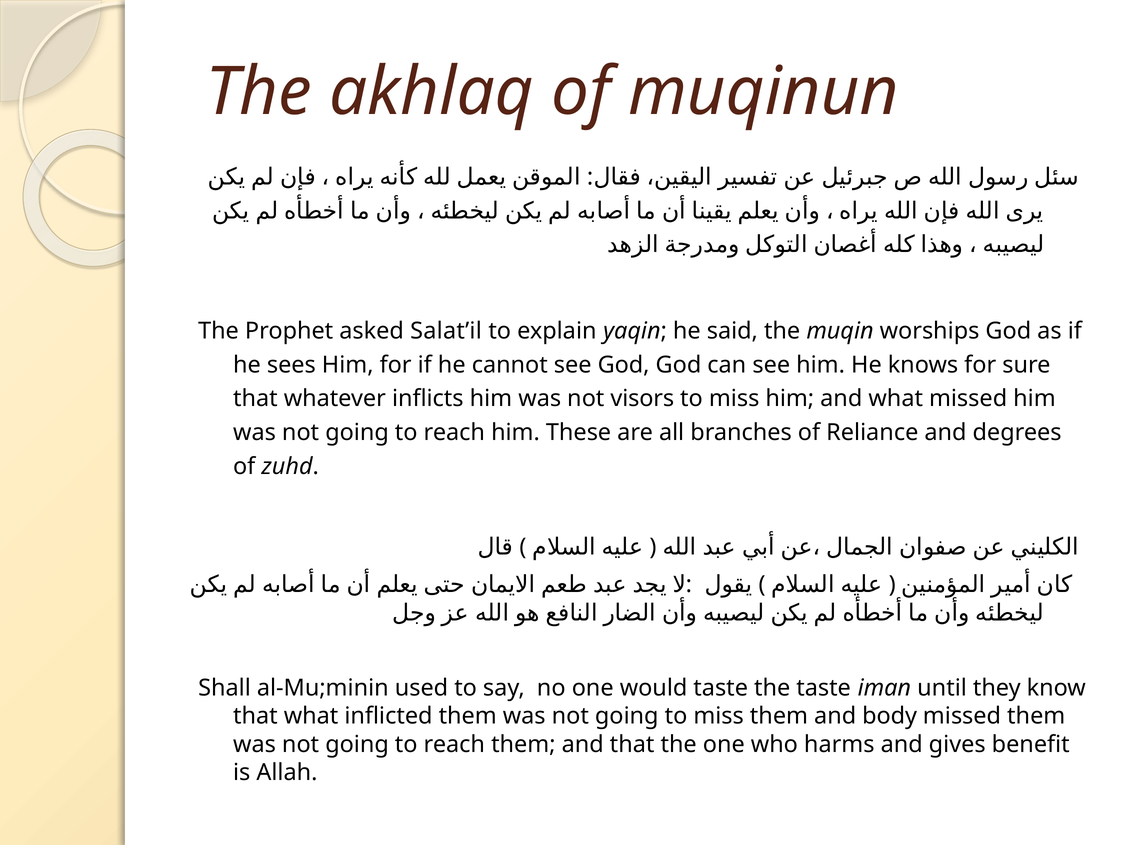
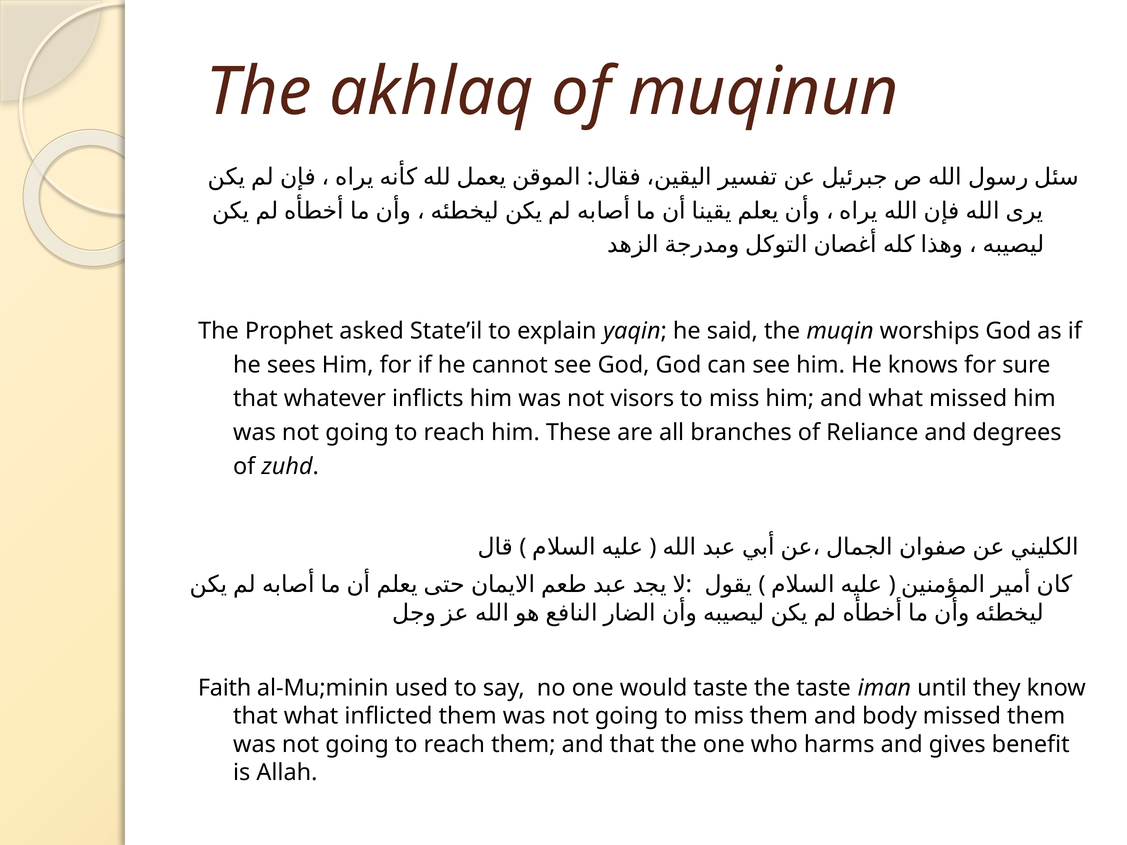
Salat’il: Salat’il -> State’il (446, 331)
Shall: Shall -> Faith (225, 688)
